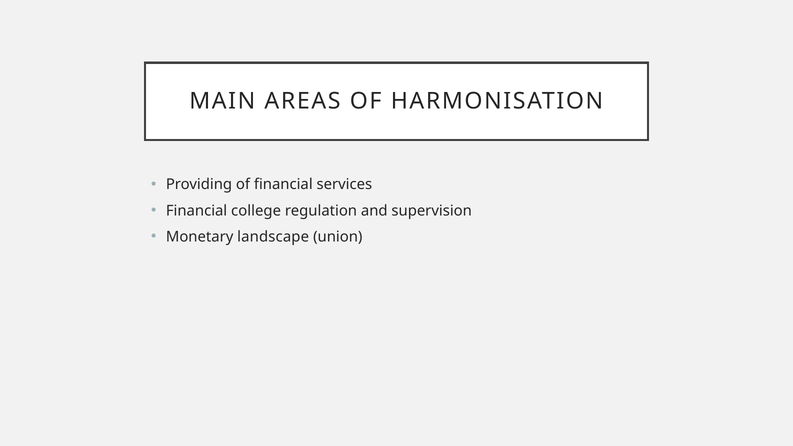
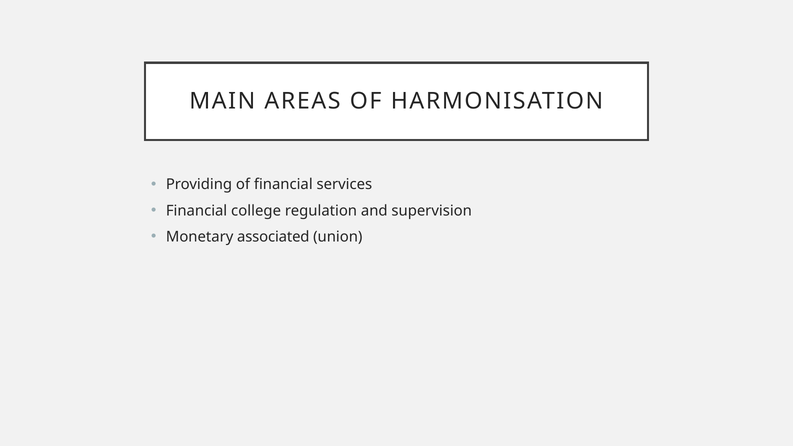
landscape: landscape -> associated (273, 237)
